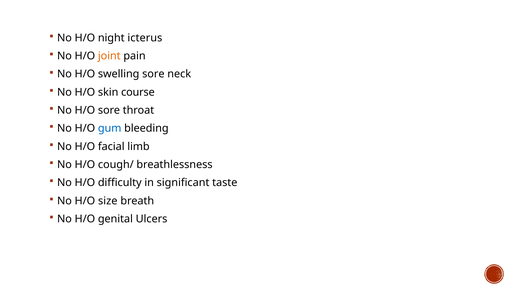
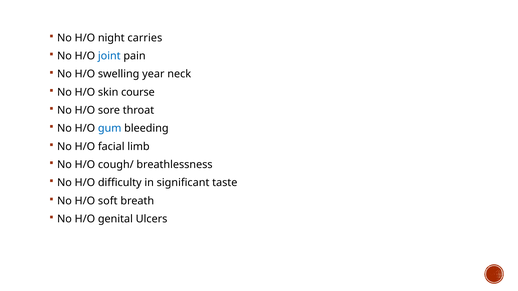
icterus: icterus -> carries (145, 38)
joint colour: orange -> blue (109, 56)
swelling sore: sore -> year (153, 74)
size: size -> soft (108, 201)
